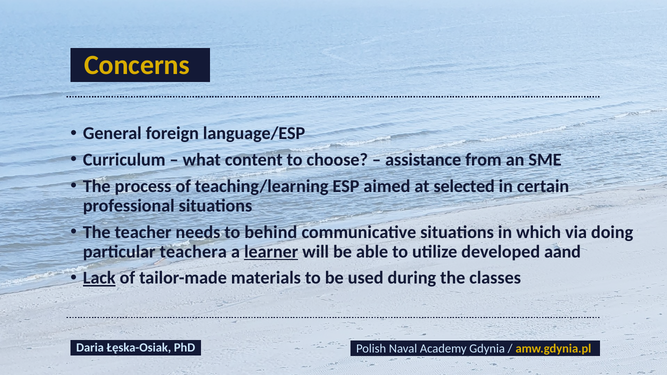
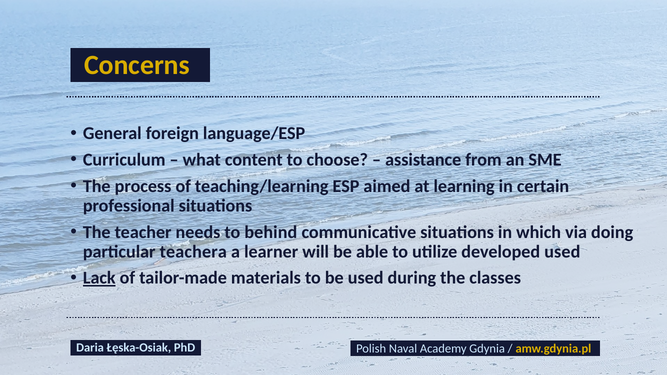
selected: selected -> learning (464, 186)
learner underline: present -> none (271, 252)
developed aand: aand -> used (562, 252)
